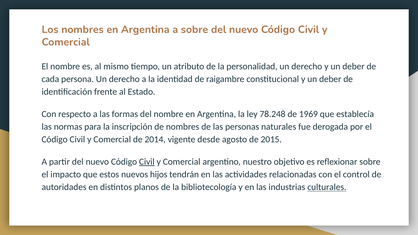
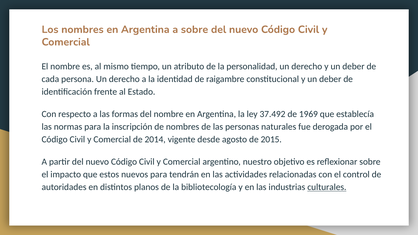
78.248: 78.248 -> 37.492 (273, 114)
Civil underline: present -> none (147, 162)
nuevos hijos: hijos -> para (159, 175)
